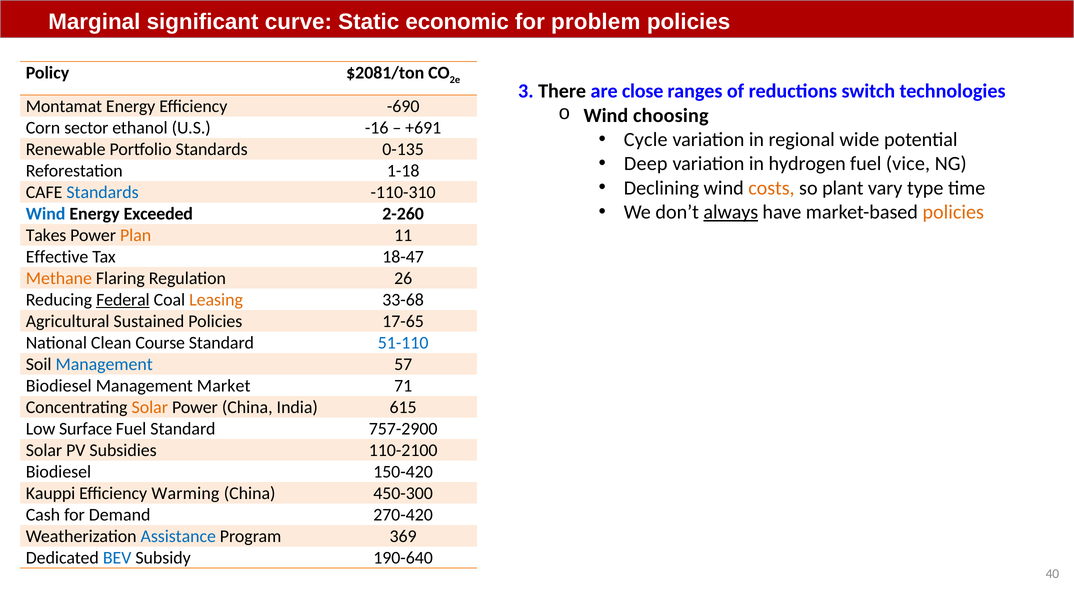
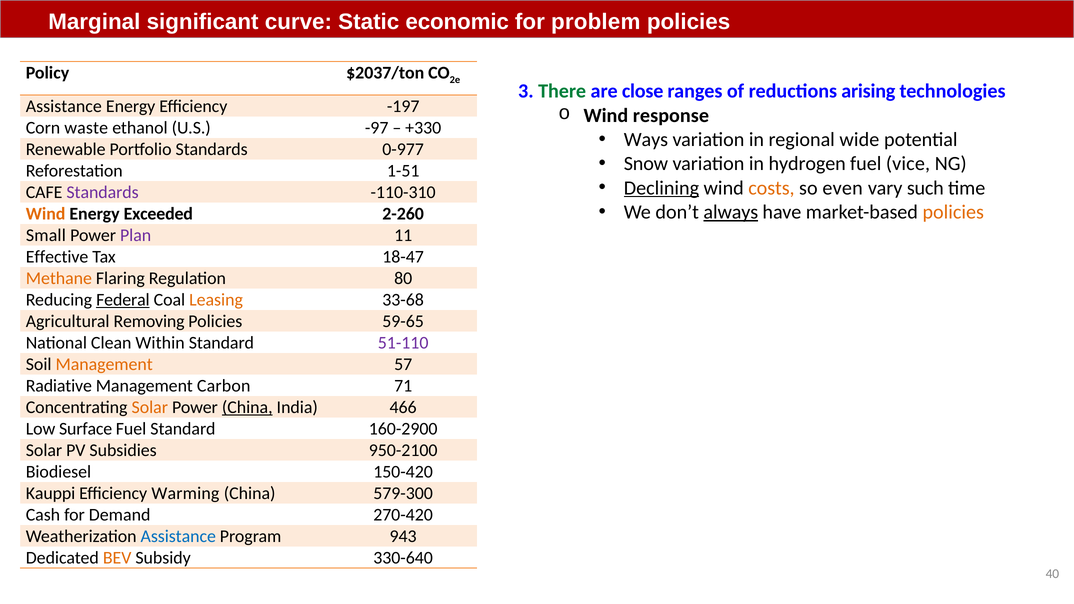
$2081/ton: $2081/ton -> $2037/ton (385, 73)
There colour: black -> green (562, 91)
switch: switch -> arising (868, 91)
Montamat: Montamat -> Assistance (64, 106)
-690: -690 -> -197 (403, 106)
choosing: choosing -> response (671, 115)
sector: sector -> waste (86, 128)
-16: -16 -> -97 (377, 128)
+691: +691 -> +330 (423, 128)
Cycle: Cycle -> Ways (646, 140)
0-135: 0-135 -> 0-977 (403, 149)
Deep: Deep -> Snow (646, 164)
1-18: 1-18 -> 1-51 (403, 171)
Declining underline: none -> present (661, 188)
plant: plant -> even (843, 188)
type: type -> such (925, 188)
Standards colour: blue -> purple (103, 192)
Wind colour: blue -> orange (46, 214)
Takes: Takes -> Small (46, 235)
Plan colour: orange -> purple (136, 235)
26: 26 -> 80 (403, 278)
Sustained: Sustained -> Removing (149, 321)
17-65: 17-65 -> 59-65 (403, 321)
Course: Course -> Within (160, 343)
51-110 colour: blue -> purple (403, 343)
Management colour: blue -> orange (104, 364)
Biodiesel: Biodiesel -> Radiative (59, 386)
Market: Market -> Carbon (224, 386)
China underline: none -> present (247, 407)
615: 615 -> 466 (403, 407)
757-2900: 757-2900 -> 160-2900 (403, 429)
110-2100: 110-2100 -> 950-2100 (403, 450)
450-300: 450-300 -> 579-300 (403, 493)
369: 369 -> 943 (403, 536)
BEV colour: blue -> orange (117, 558)
190-640: 190-640 -> 330-640 (403, 558)
